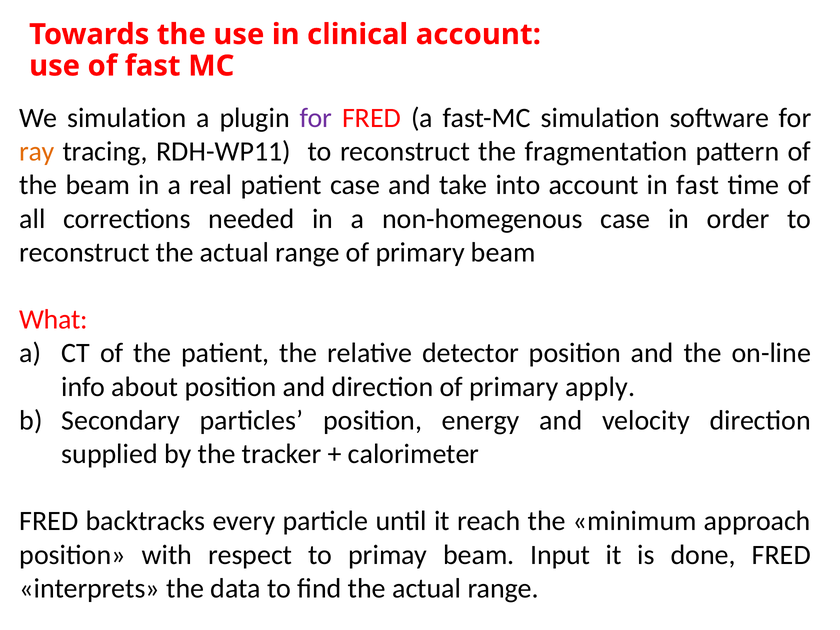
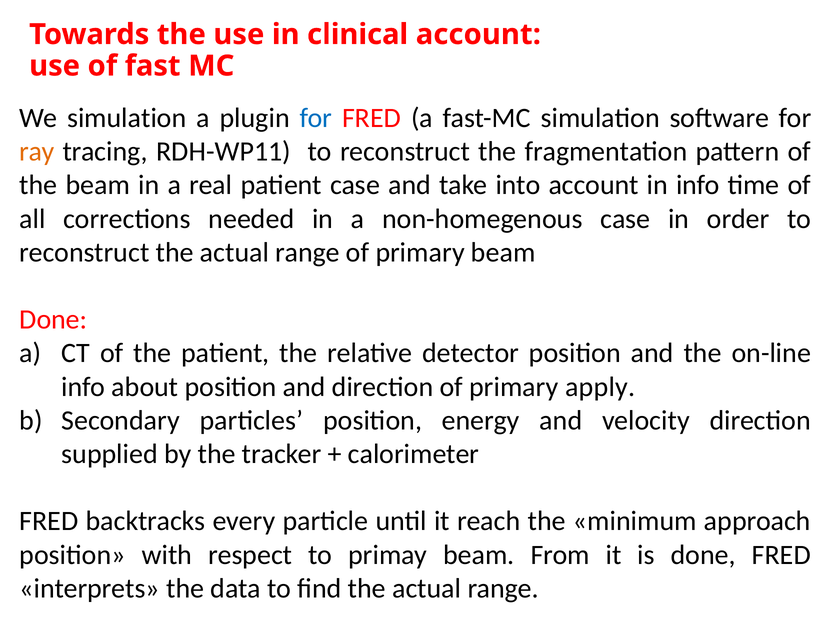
for colour: purple -> blue (316, 118)
in fast: fast -> info (698, 185)
What: What -> Done (53, 320)
Input: Input -> From (560, 555)
